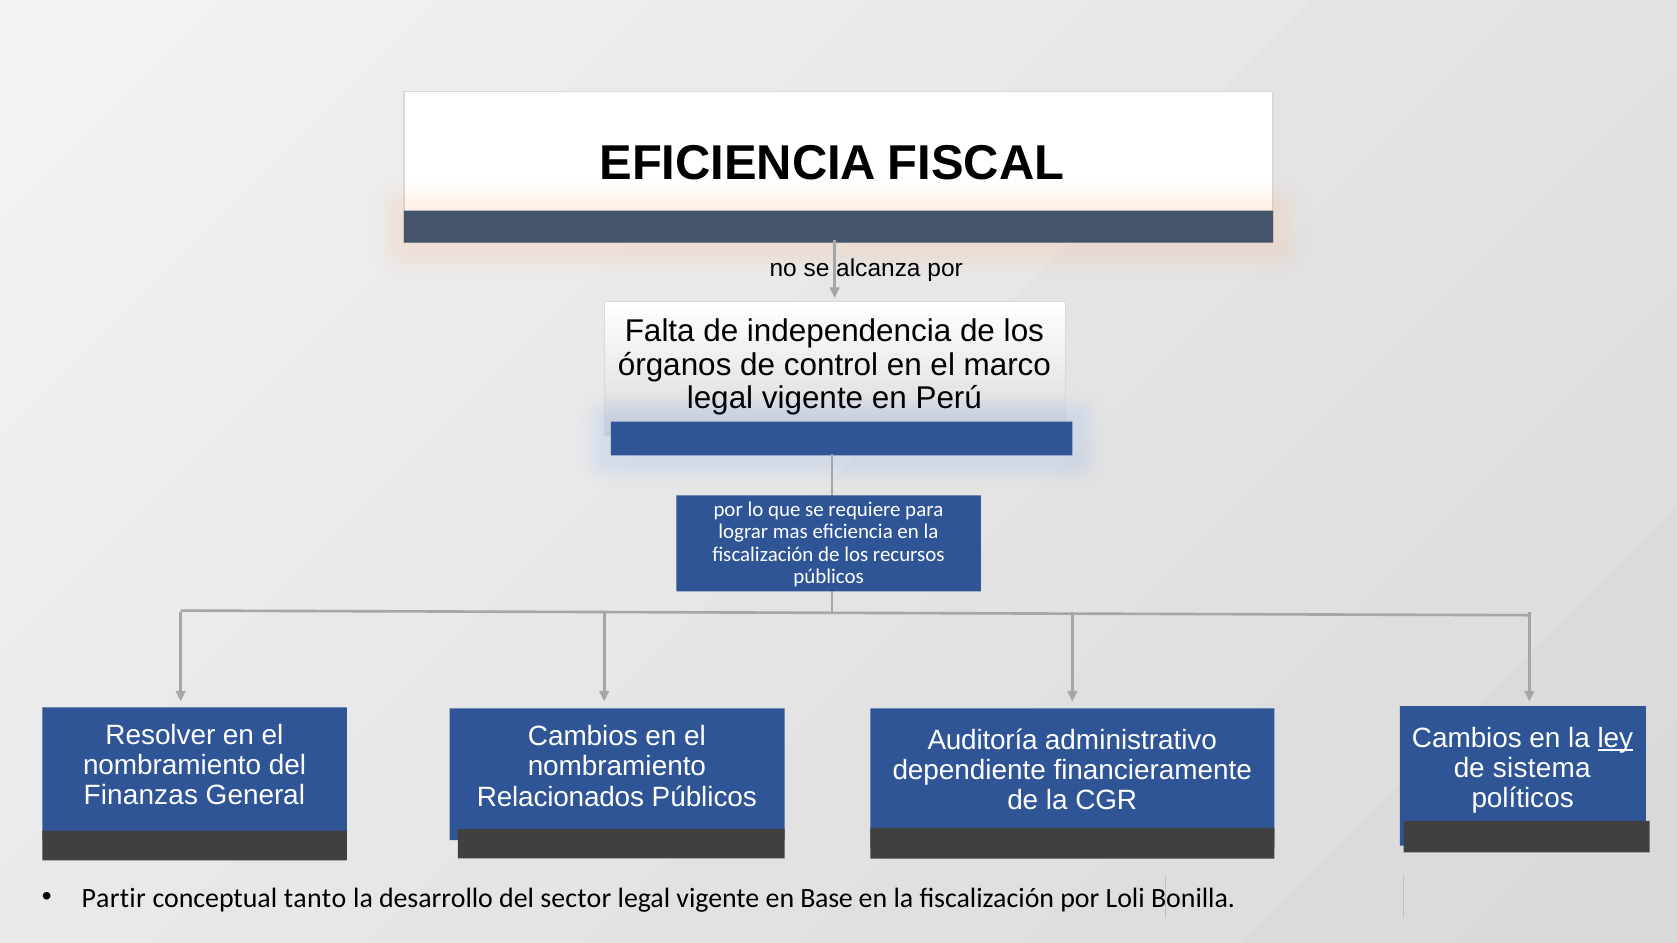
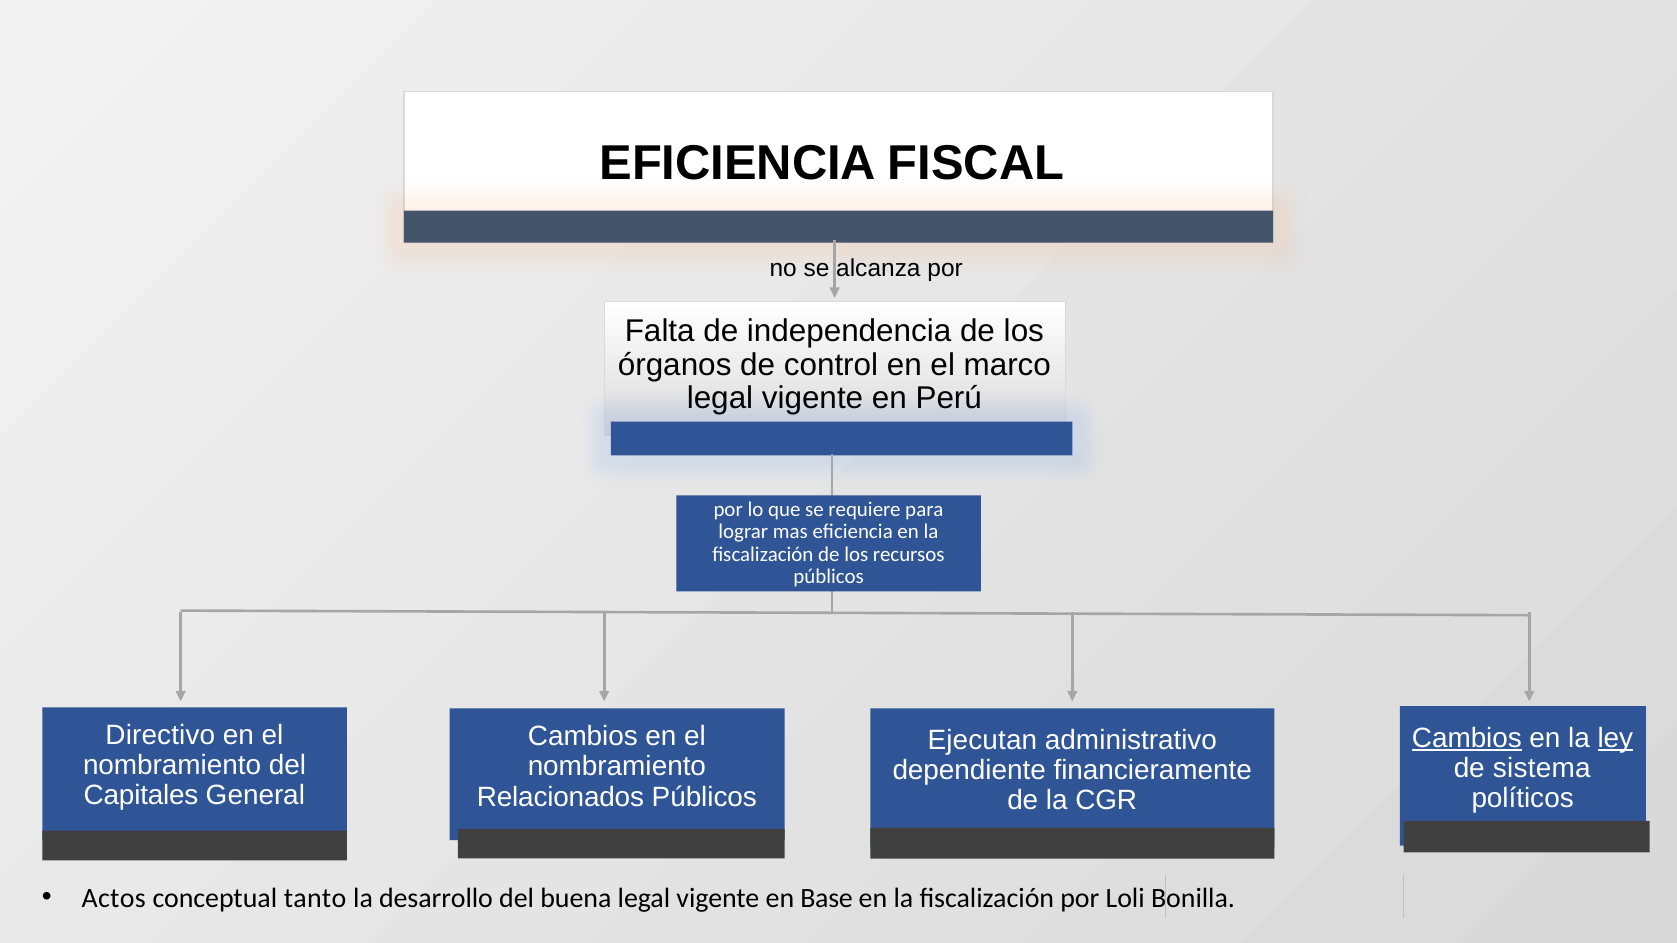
Resolver: Resolver -> Directivo (160, 736)
Cambios underline: none -> present (1467, 738)
Auditoría: Auditoría -> Ejecutan (982, 740)
Finanzas: Finanzas -> Capitales (141, 796)
Partir: Partir -> Actos (114, 898)
sector: sector -> buena (576, 898)
